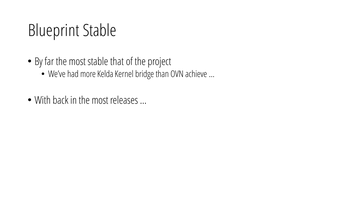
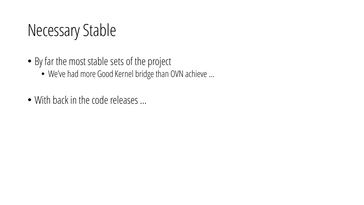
Blueprint: Blueprint -> Necessary (54, 31)
that: that -> sets (117, 62)
Kelda: Kelda -> Good (105, 74)
in the most: most -> code (100, 100)
